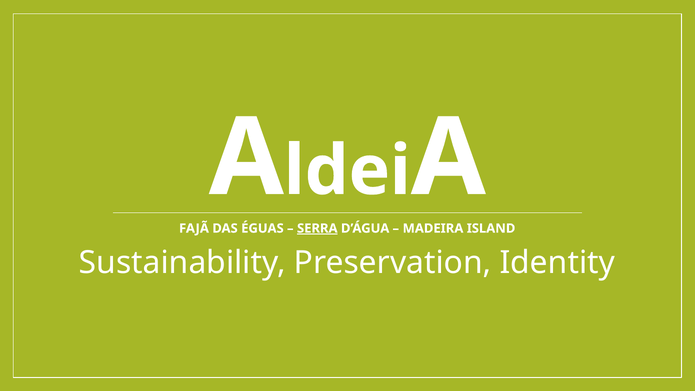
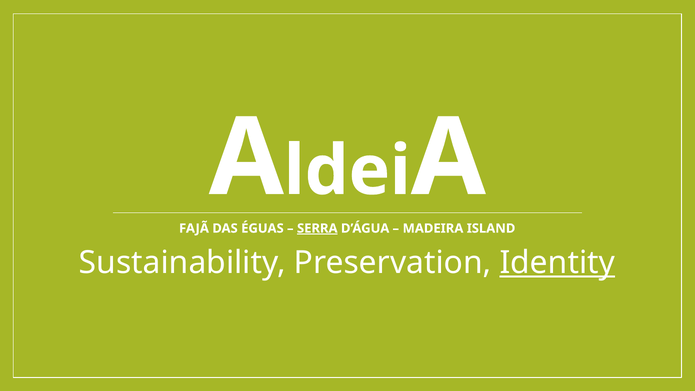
Identity underline: none -> present (557, 263)
